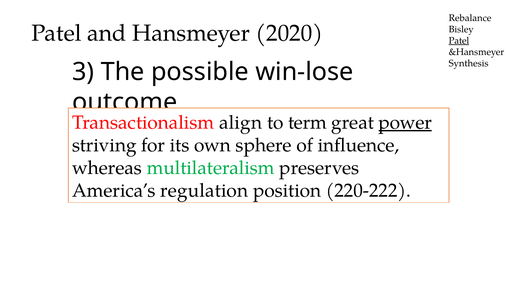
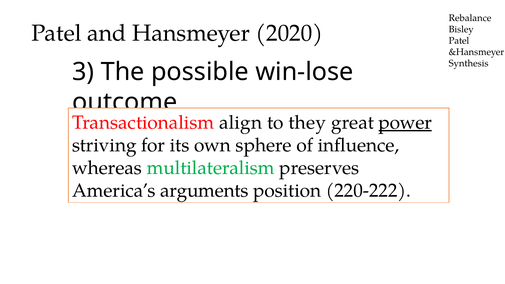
Patel underline: present -> none (459, 41)
term: term -> they (307, 123)
regulation: regulation -> arguments (204, 191)
